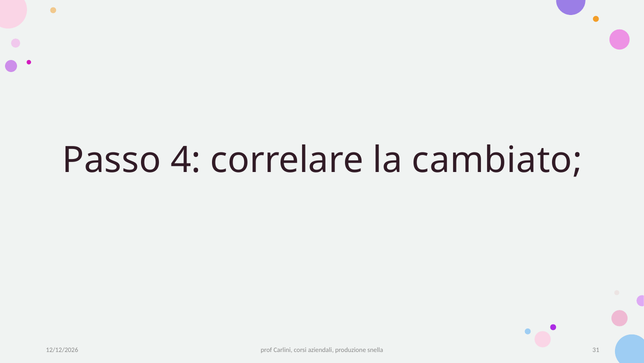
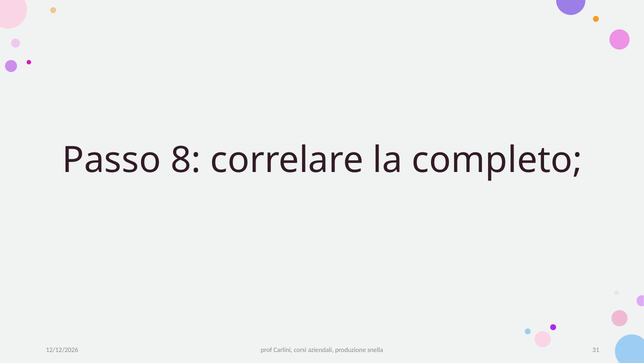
4: 4 -> 8 (186, 160)
cambiato: cambiato -> completo (497, 160)
